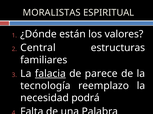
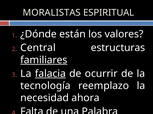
familiares underline: none -> present (44, 60)
parece: parece -> ocurrir (101, 74)
podrá: podrá -> ahora (86, 99)
